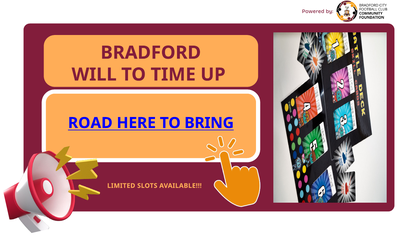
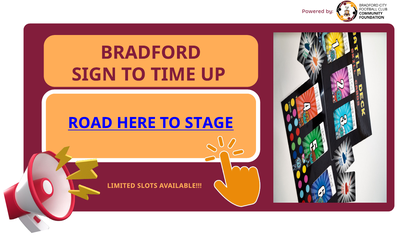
WILL: WILL -> SIGN (94, 75)
BRING: BRING -> STAGE (209, 123)
